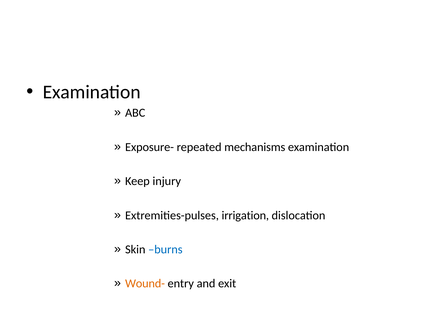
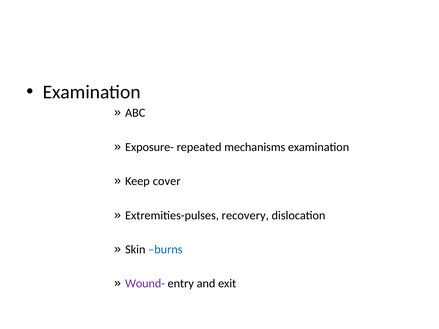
injury: injury -> cover (167, 181)
irrigation: irrigation -> recovery (245, 216)
Wound- colour: orange -> purple (145, 284)
